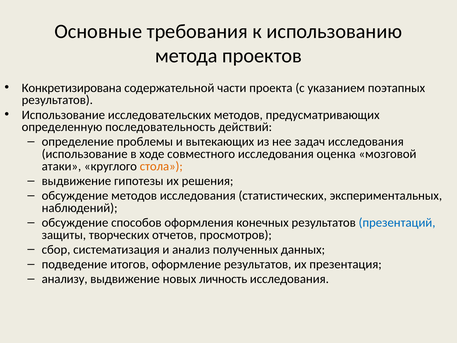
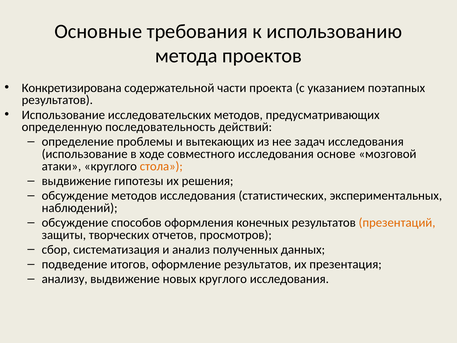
оценка: оценка -> основе (336, 154)
презентаций colour: blue -> orange (397, 222)
новых личность: личность -> круглого (223, 279)
